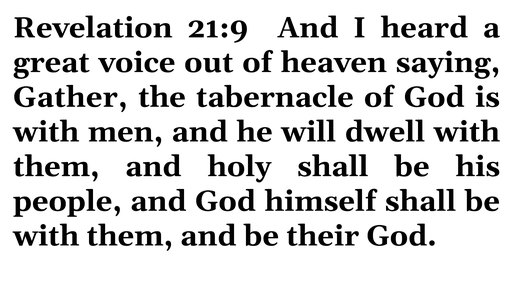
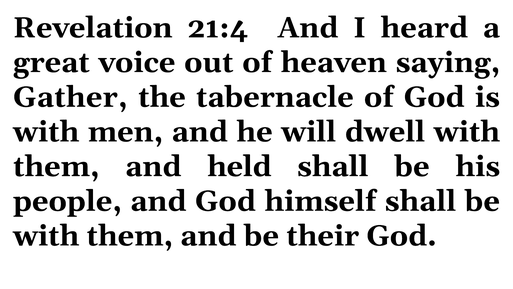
21:9: 21:9 -> 21:4 (218, 28)
holy: holy -> held (239, 166)
